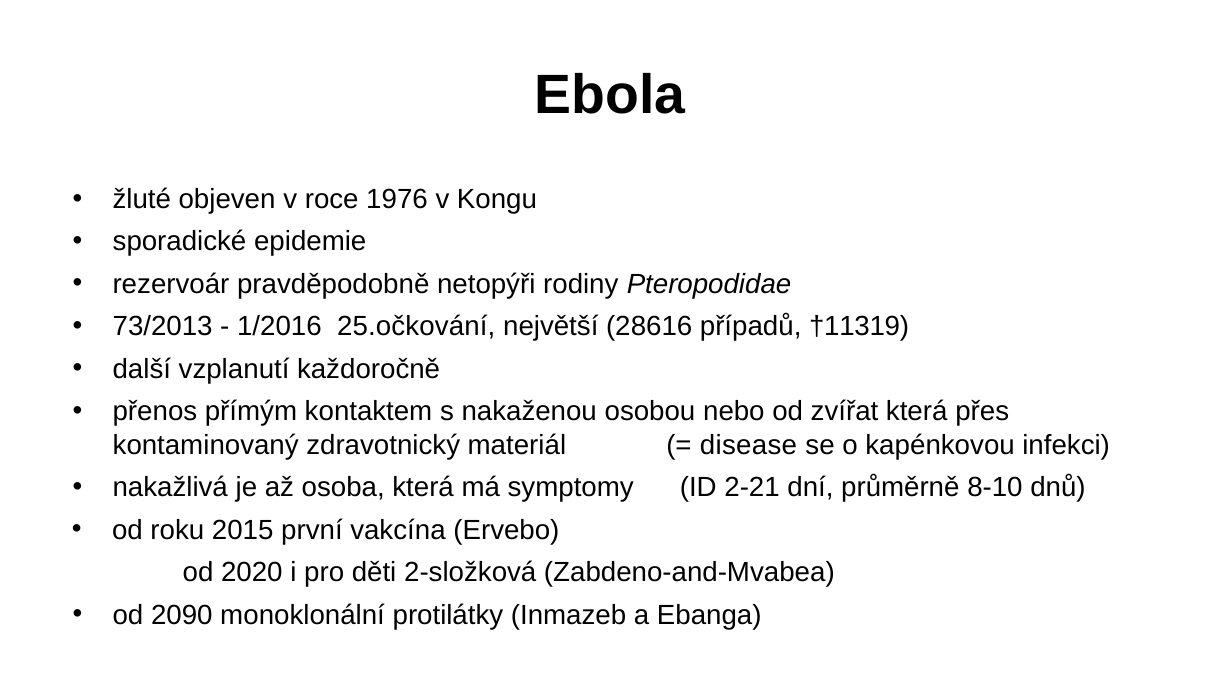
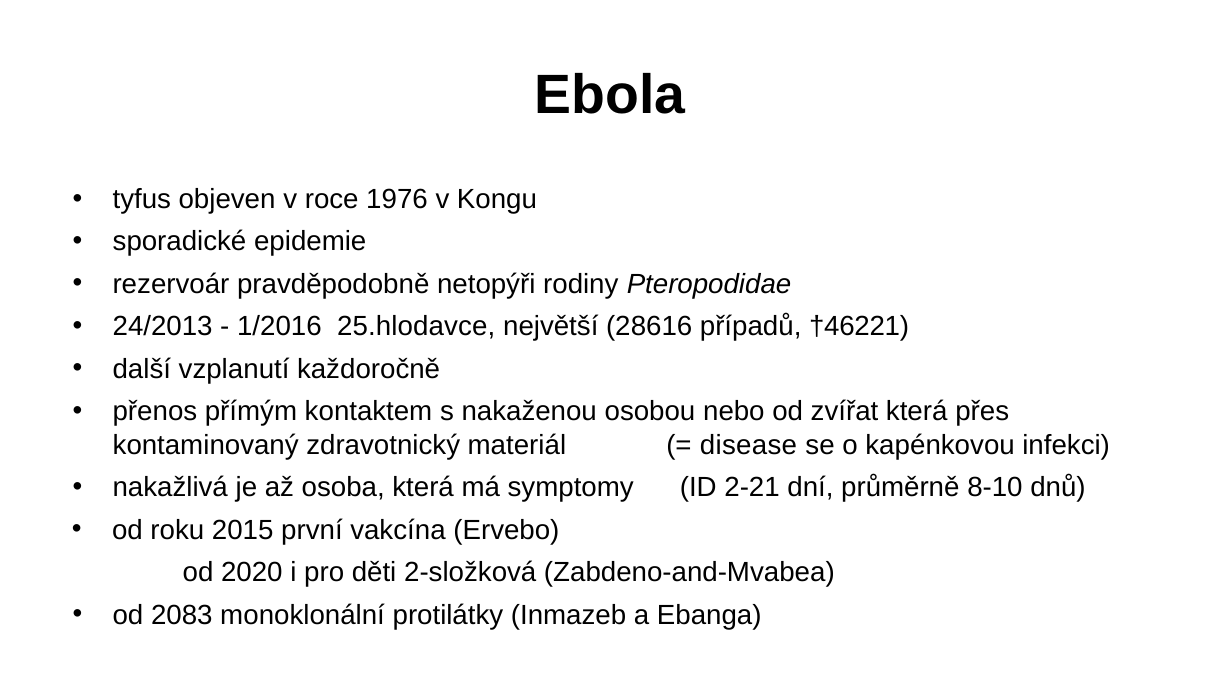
žluté: žluté -> tyfus (142, 199)
73/2013: 73/2013 -> 24/2013 (163, 327)
25.očkování: 25.očkování -> 25.hlodavce (416, 327)
†11319: †11319 -> †46221 (859, 327)
2090: 2090 -> 2083 (182, 615)
